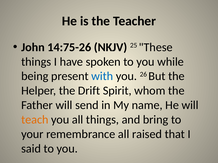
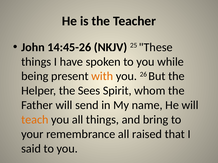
14:75-26: 14:75-26 -> 14:45-26 (69, 47)
with colour: blue -> orange (102, 76)
Drift: Drift -> Sees (89, 91)
